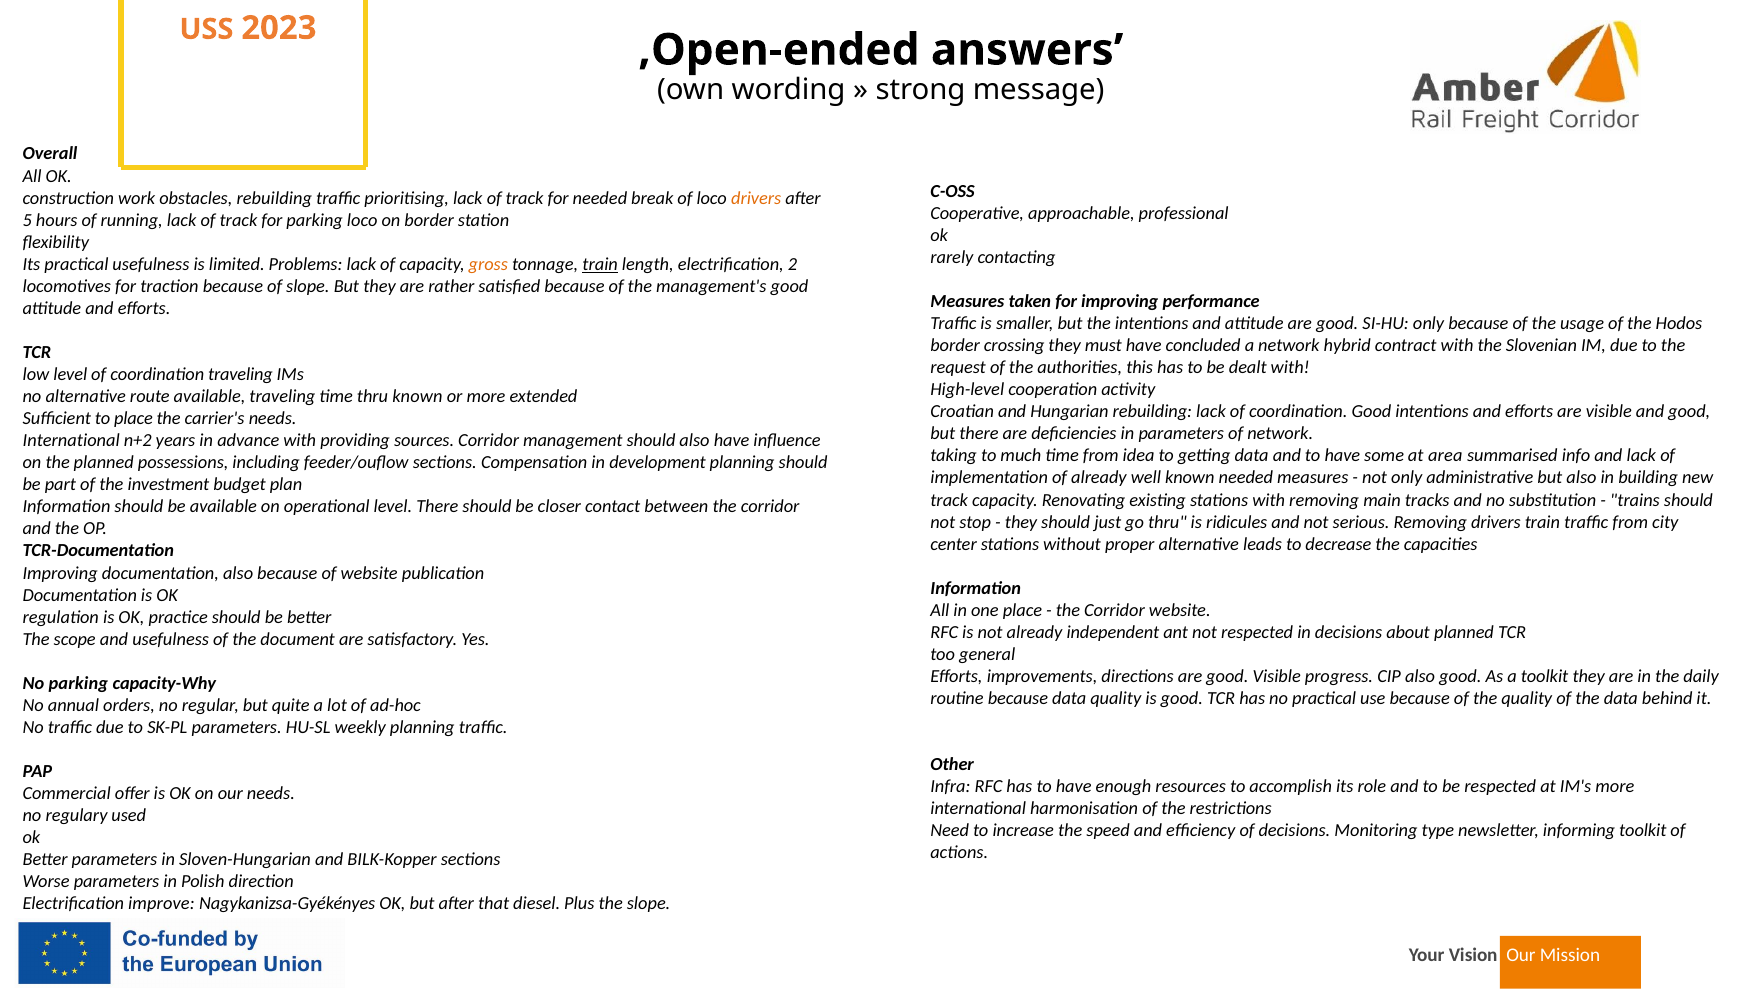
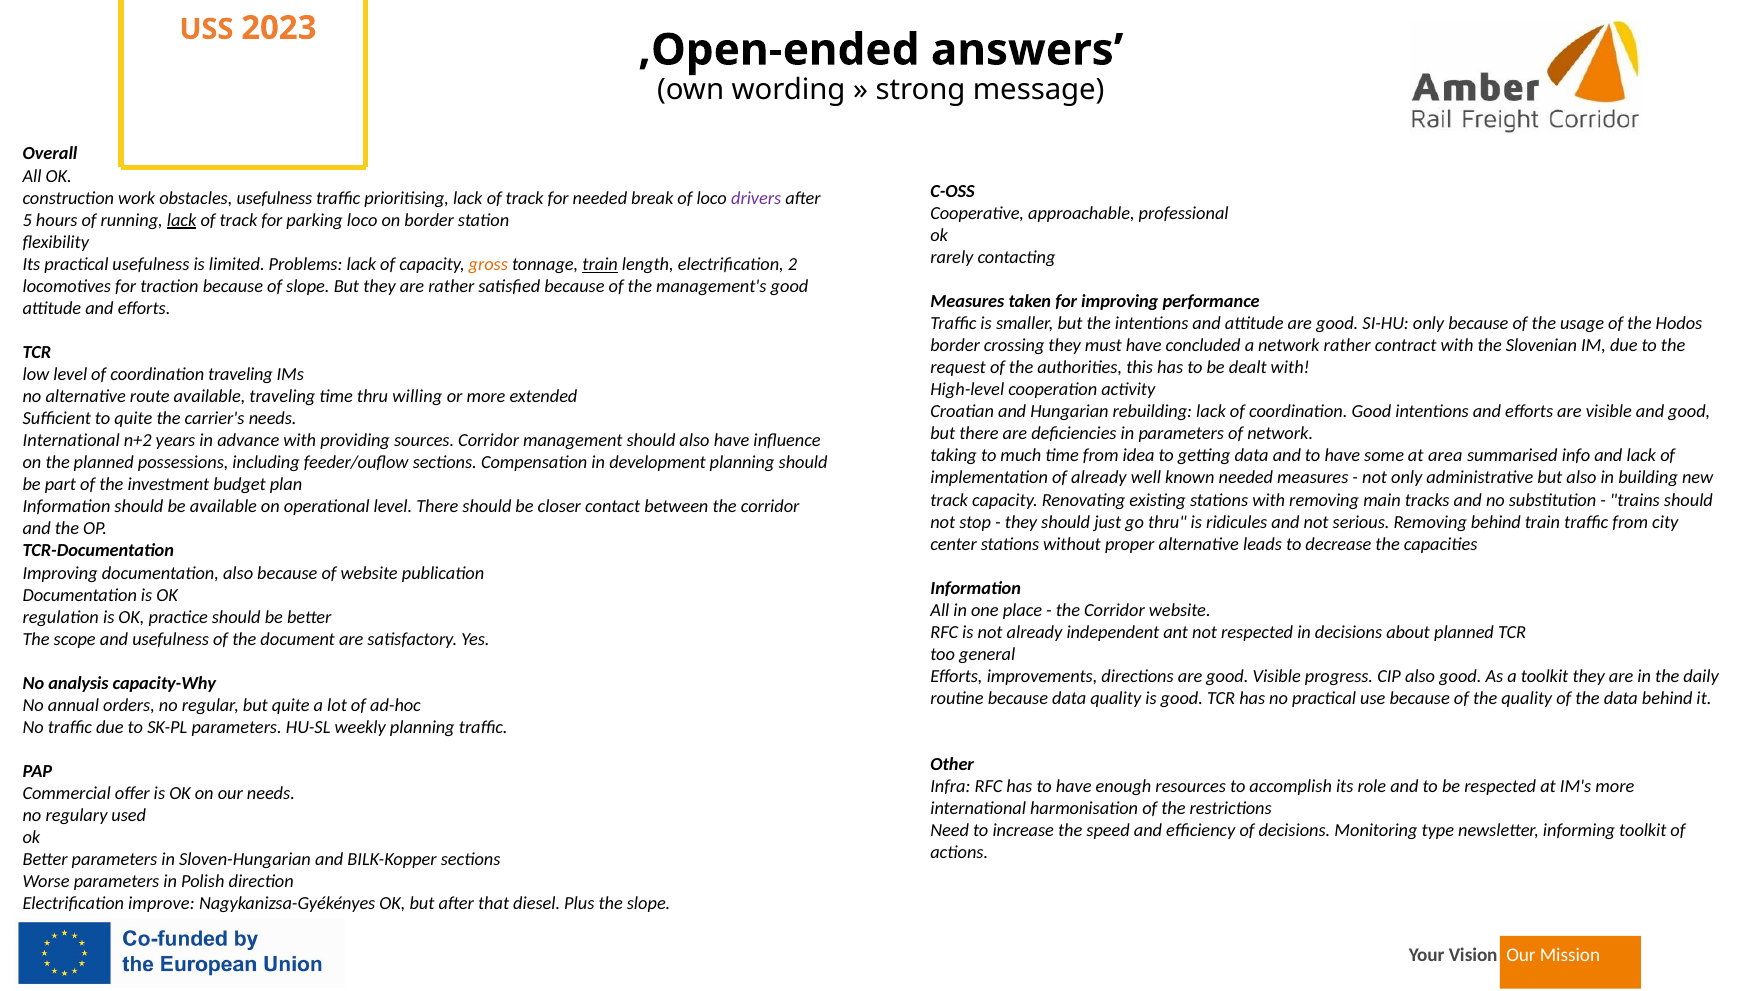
obstacles rebuilding: rebuilding -> usefulness (274, 198)
drivers colour: orange -> purple (756, 198)
lack underline: none -> present (182, 220)
network hybrid: hybrid -> rather (1347, 346)
thru known: known -> willing (417, 397)
to place: place -> quite (133, 419)
Removing drivers: drivers -> behind (1496, 522)
No parking: parking -> analysis (79, 683)
